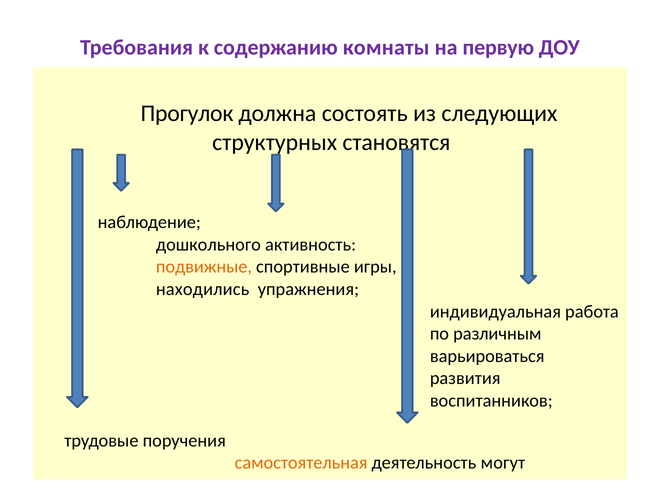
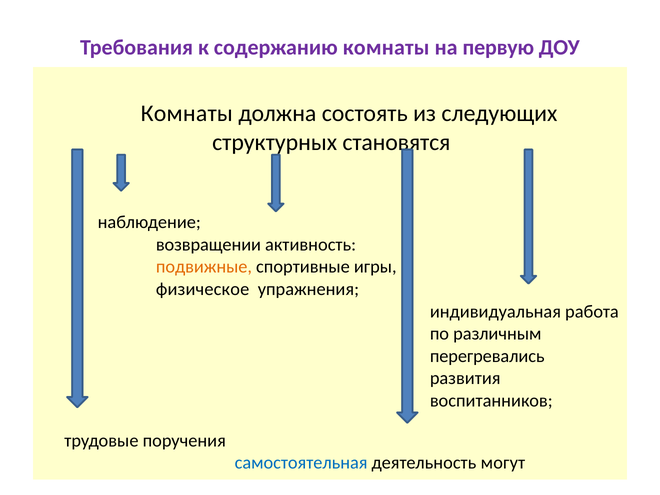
Прогулок: Прогулок -> Комнаты (187, 113)
дошкольного: дошкольного -> возвращении (208, 245)
находились: находились -> физическое (203, 289)
варьироваться: варьироваться -> перегревались (487, 356)
самостоятельная colour: orange -> blue (301, 463)
